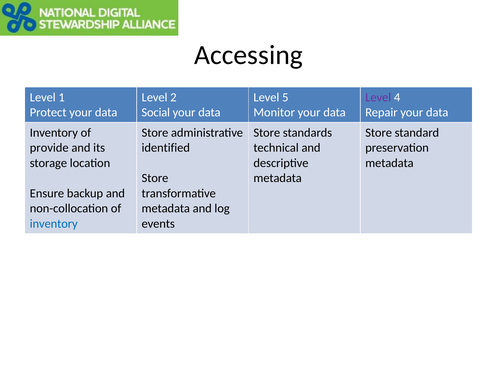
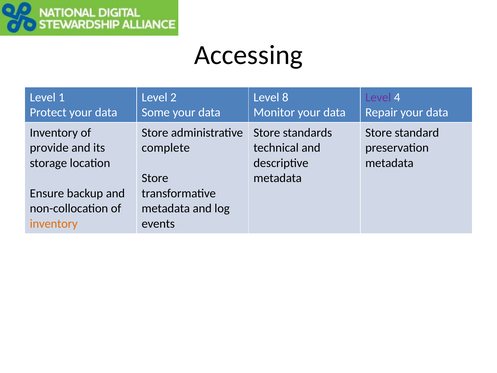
5: 5 -> 8 (285, 97)
Social: Social -> Some (156, 112)
identified: identified -> complete (166, 148)
inventory colour: blue -> orange (54, 224)
